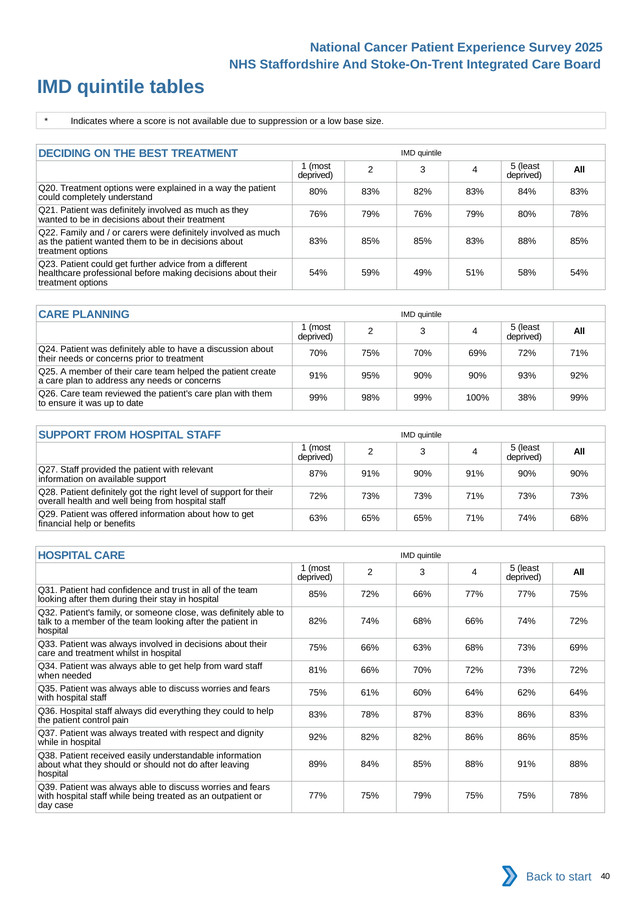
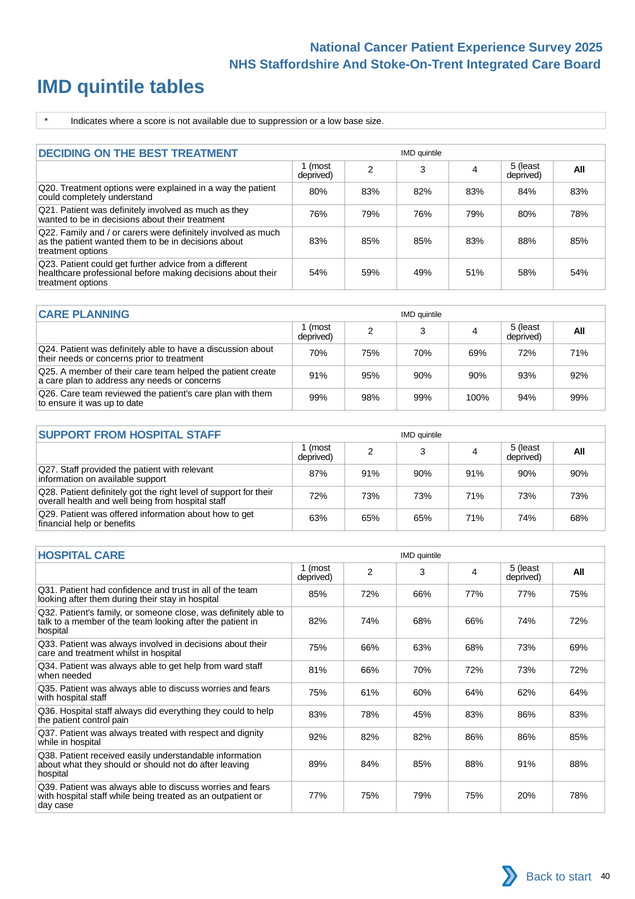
38%: 38% -> 94% (527, 398)
78% 87%: 87% -> 45% (422, 715)
75% 75%: 75% -> 20% (527, 795)
